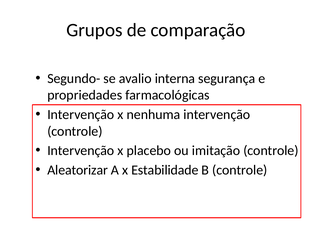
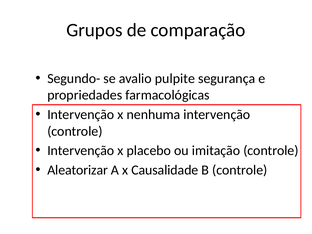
interna: interna -> pulpite (175, 78)
Estabilidade: Estabilidade -> Causalidade (165, 170)
